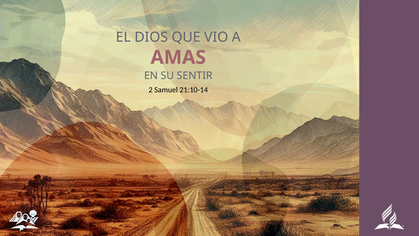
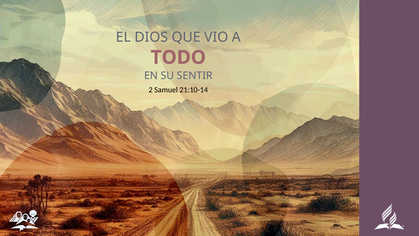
AMAS: AMAS -> TODO (178, 57)
